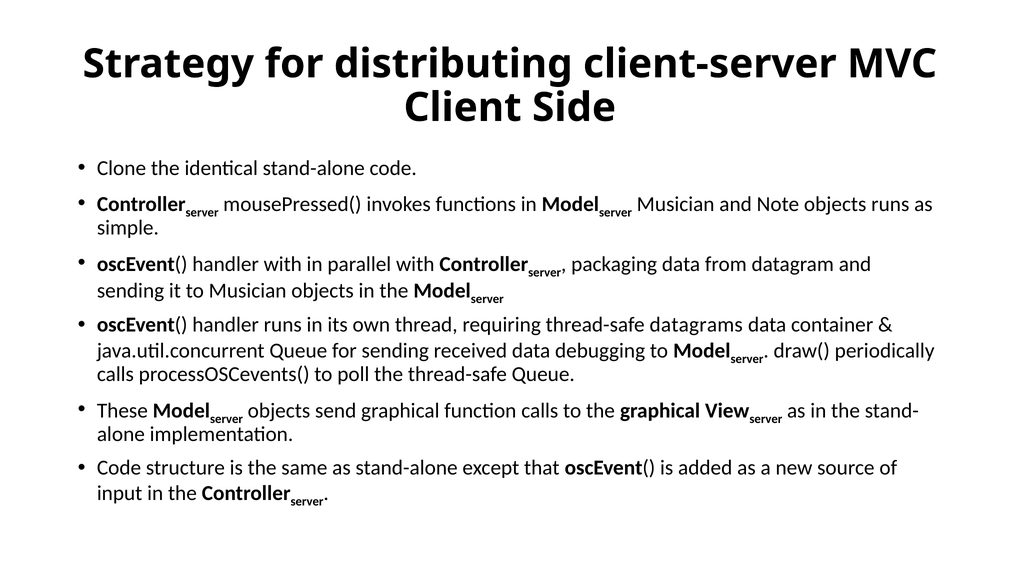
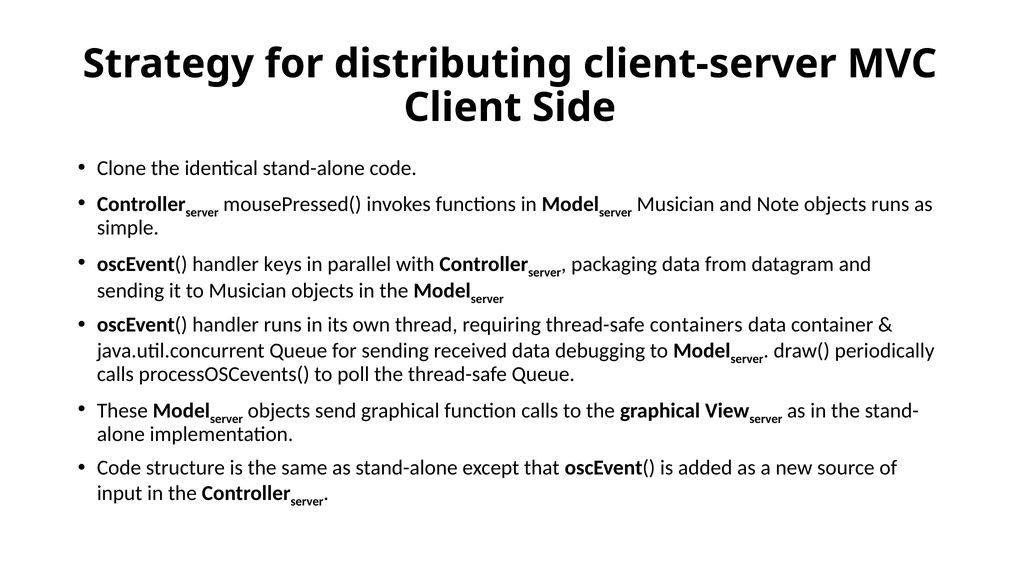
handler with: with -> keys (283, 264)
datagrams: datagrams -> containers (696, 325)
